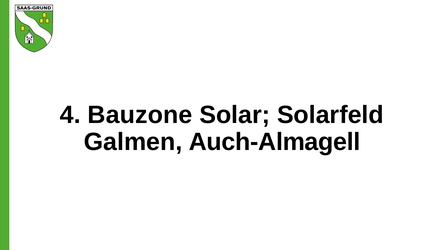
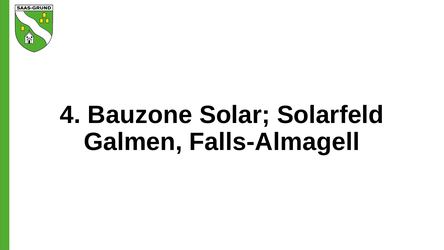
Auch-Almagell: Auch-Almagell -> Falls-Almagell (274, 142)
